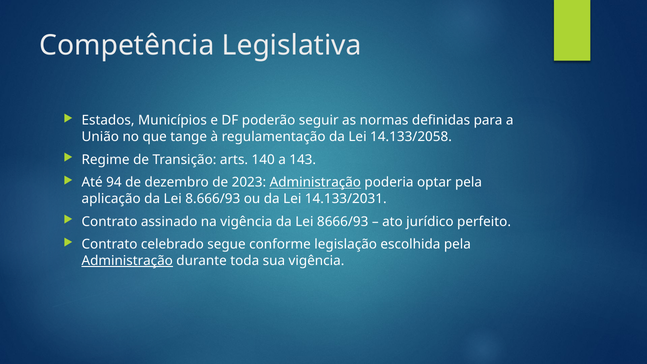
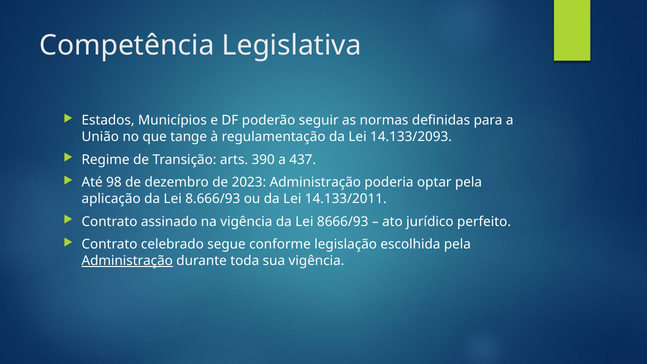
14.133/2058: 14.133/2058 -> 14.133/2093 (411, 137)
140: 140 -> 390 (263, 160)
143: 143 -> 437 (303, 160)
94: 94 -> 98 (114, 182)
Administração underline: present -> none (315, 182)
14.133/2031: 14.133/2031 -> 14.133/2011 (346, 199)
